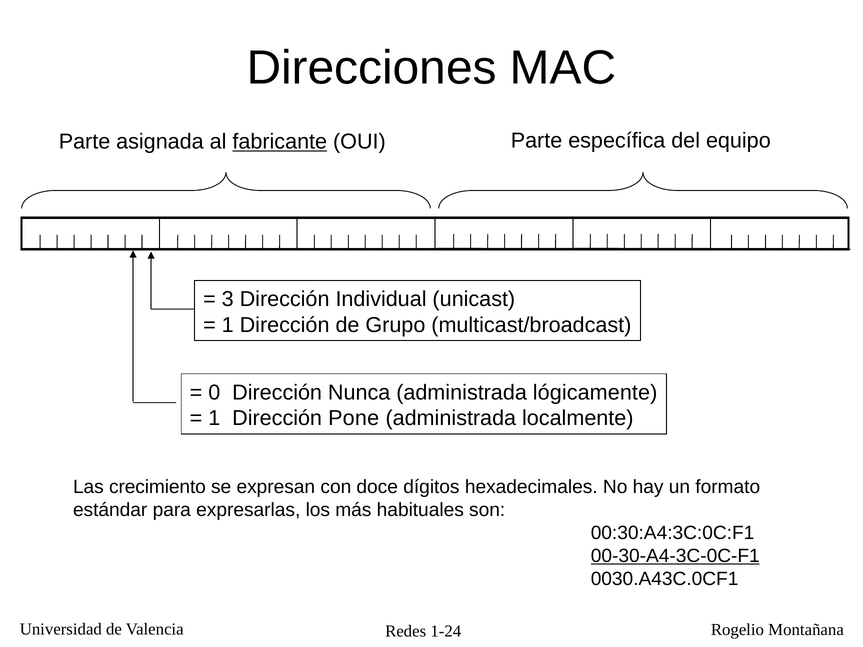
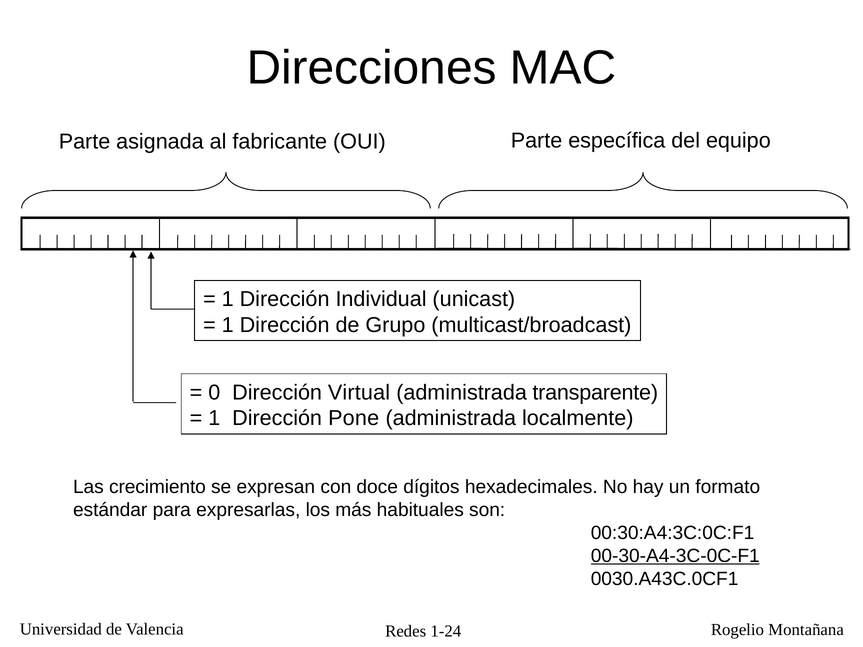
fabricante underline: present -> none (280, 142)
3: 3 -> 1 (228, 299)
Nunca: Nunca -> Virtual (359, 393)
lógicamente: lógicamente -> transparente (595, 393)
